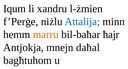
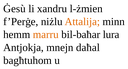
Iqum: Iqum -> Ġesù (14, 9)
Attalija colour: blue -> orange (82, 22)
ħajr: ħajr -> lura (111, 35)
